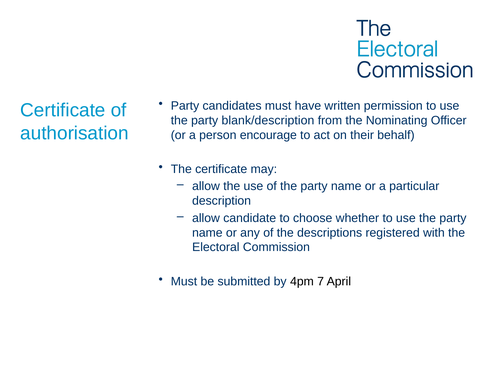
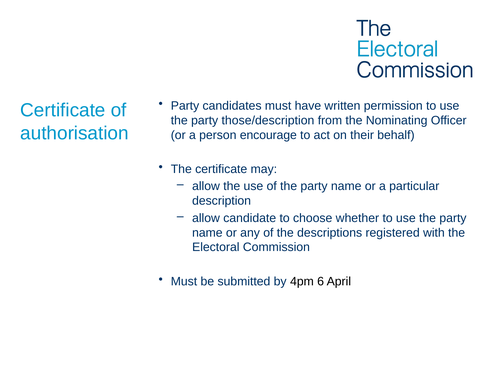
blank/description: blank/description -> those/description (268, 120)
7: 7 -> 6 (321, 281)
